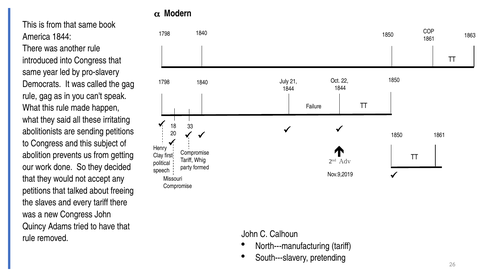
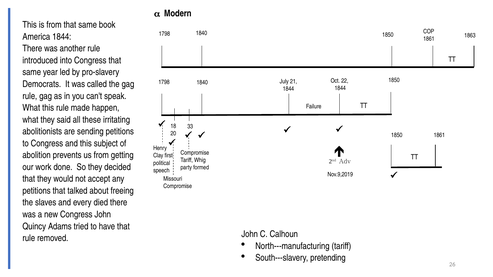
every tariff: tariff -> died (101, 203)
